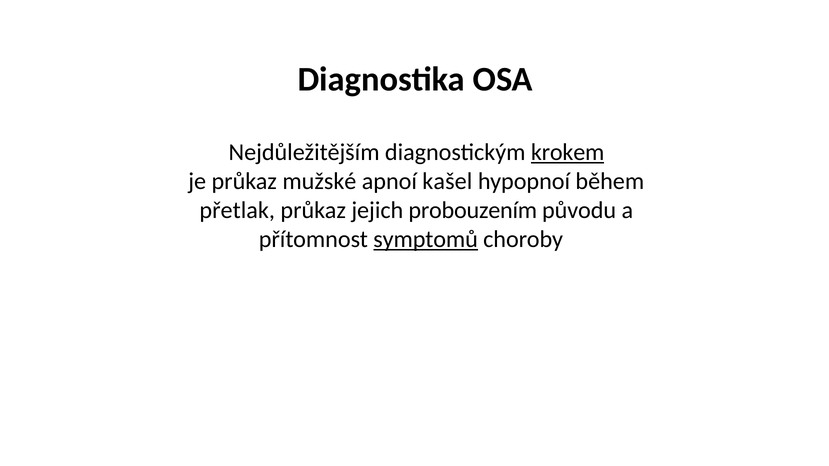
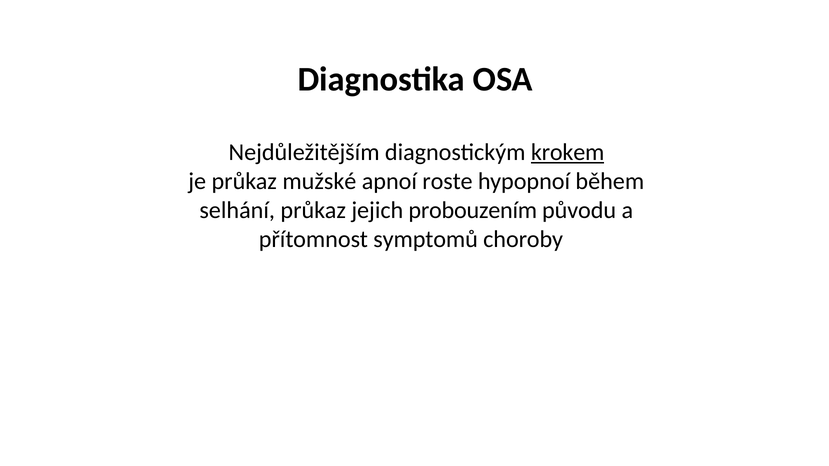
kašel: kašel -> roste (447, 181)
přetlak: přetlak -> selhání (237, 210)
symptomů underline: present -> none (426, 239)
